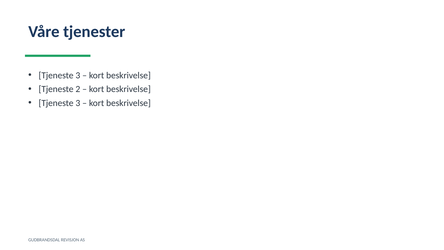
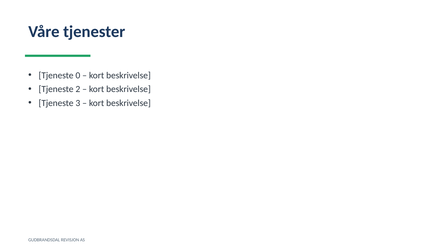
3: 3 -> 0 (78, 75)
